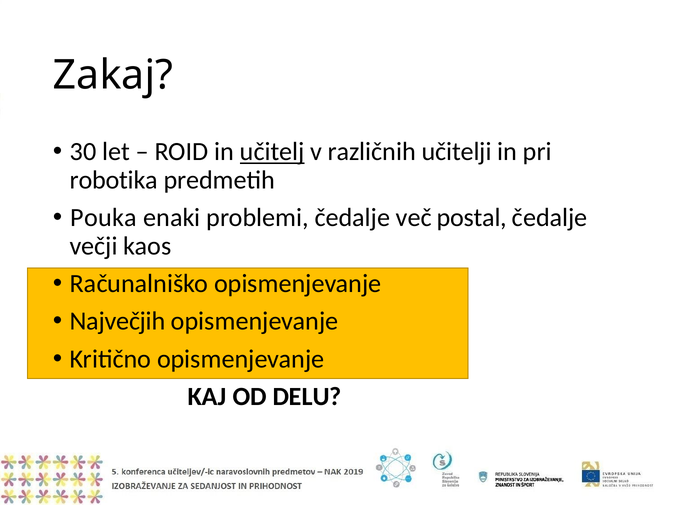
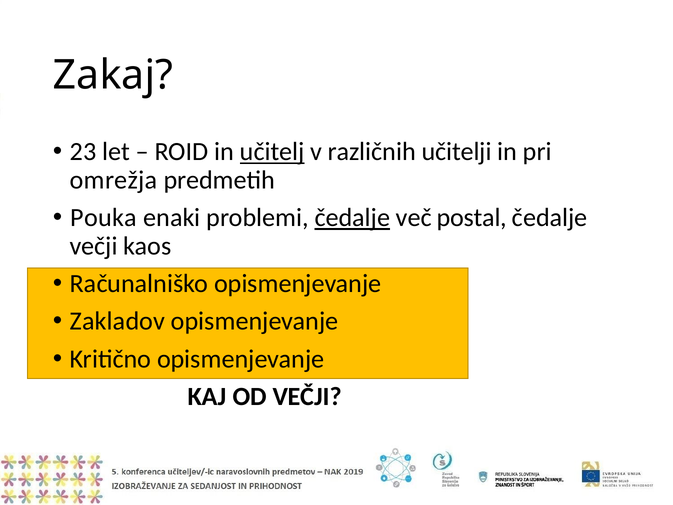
30: 30 -> 23 (83, 152)
robotika: robotika -> omrežja (114, 180)
čedalje underline: none -> present (352, 218)
Največjih: Največjih -> Zakladov (117, 321)
OD DELU: DELU -> VEČJI (307, 396)
